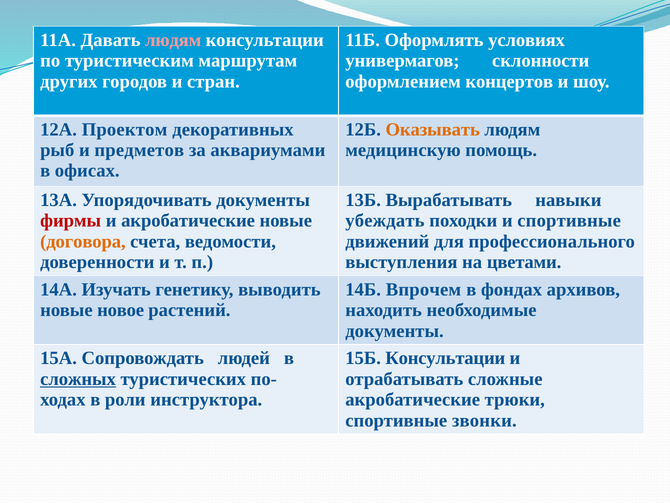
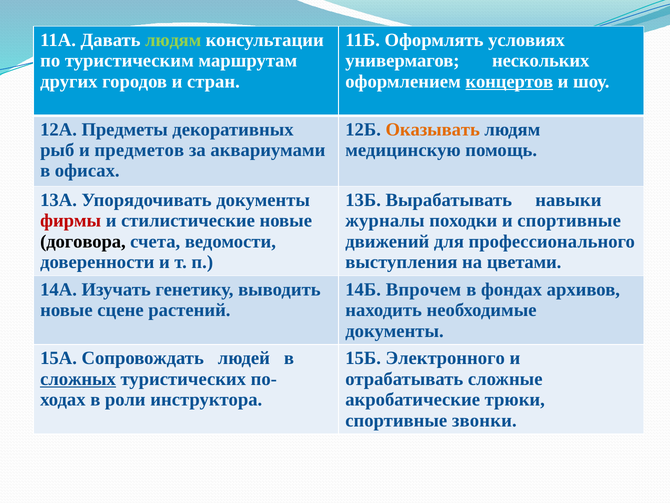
людям colour: pink -> light green (173, 40)
склонности: склонности -> нескольких (541, 61)
концертов underline: none -> present (509, 81)
Проектом: Проектом -> Предметы (125, 129)
и акробатические: акробатические -> стилистические (188, 221)
убеждать: убеждать -> журналы (385, 221)
договора colour: orange -> black (83, 241)
новое: новое -> сцене (121, 310)
15Б Консультации: Консультации -> Электронного (445, 358)
